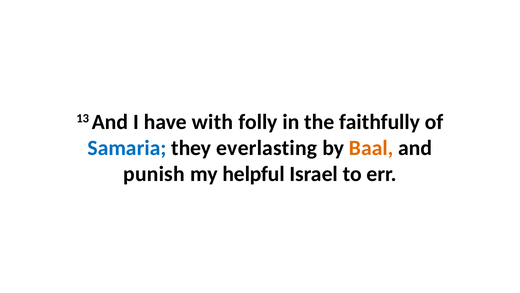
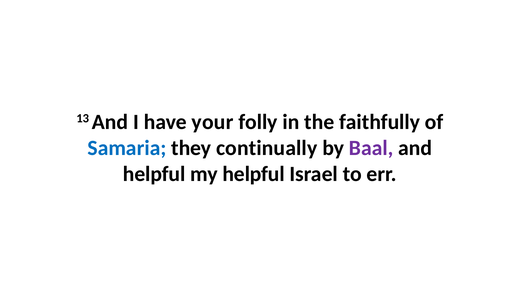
with: with -> your (212, 122)
everlasting: everlasting -> continually (267, 148)
Baal colour: orange -> purple (371, 148)
punish: punish -> helpful (154, 174)
